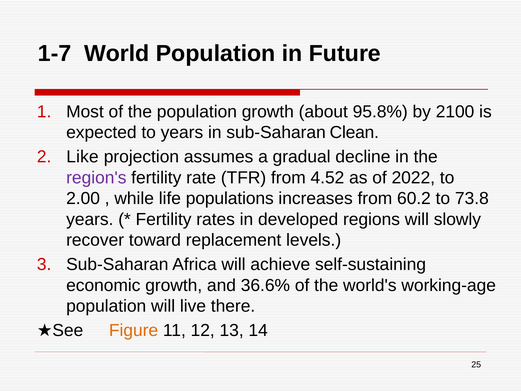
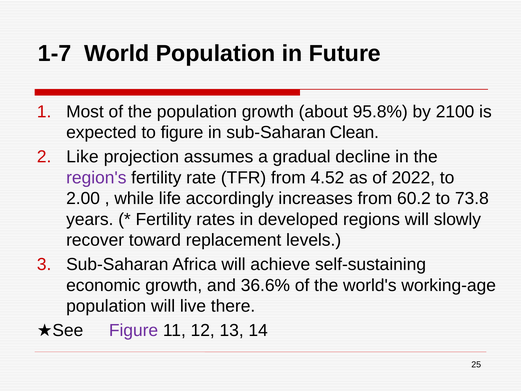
to years: years -> figure (182, 132)
populations: populations -> accordingly (230, 198)
Figure colour: orange -> purple (134, 330)
